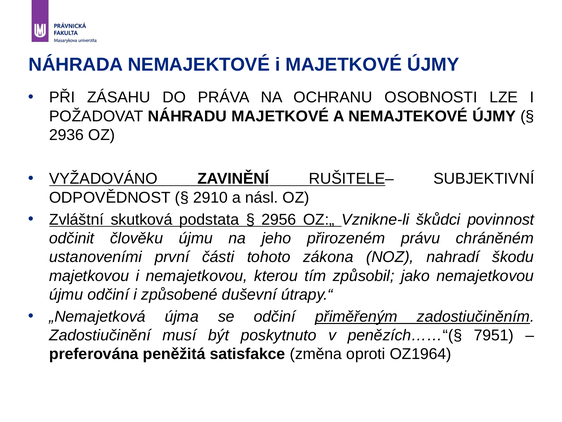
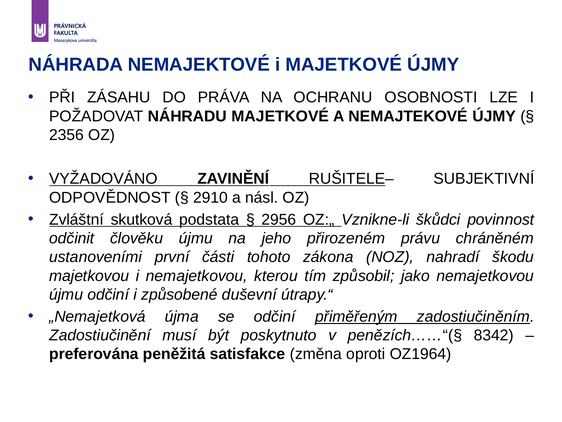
2936: 2936 -> 2356 (67, 135)
7951: 7951 -> 8342 (494, 335)
